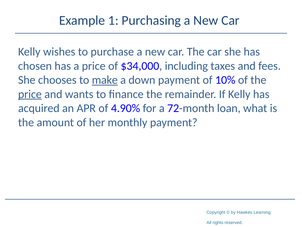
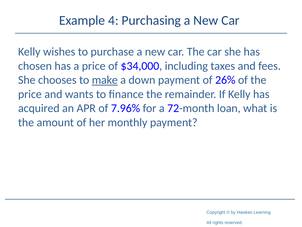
1: 1 -> 4 (113, 20)
10%: 10% -> 26% (225, 80)
price underline: present -> none (30, 94)
4.90%: 4.90% -> 7.96% (126, 108)
